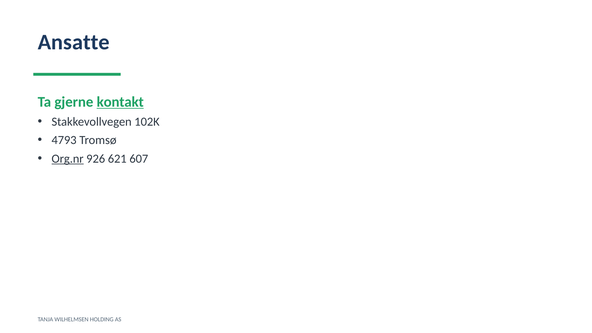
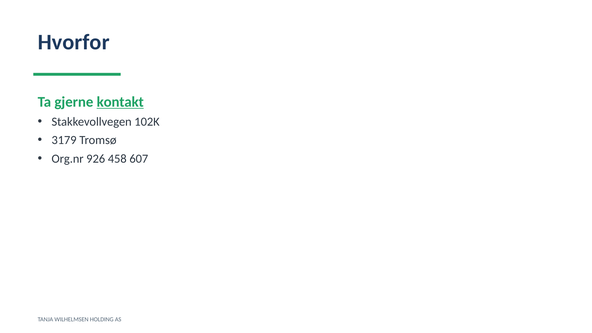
Ansatte: Ansatte -> Hvorfor (74, 42)
4793: 4793 -> 3179 (64, 140)
Org.nr underline: present -> none (68, 159)
621: 621 -> 458 (117, 159)
